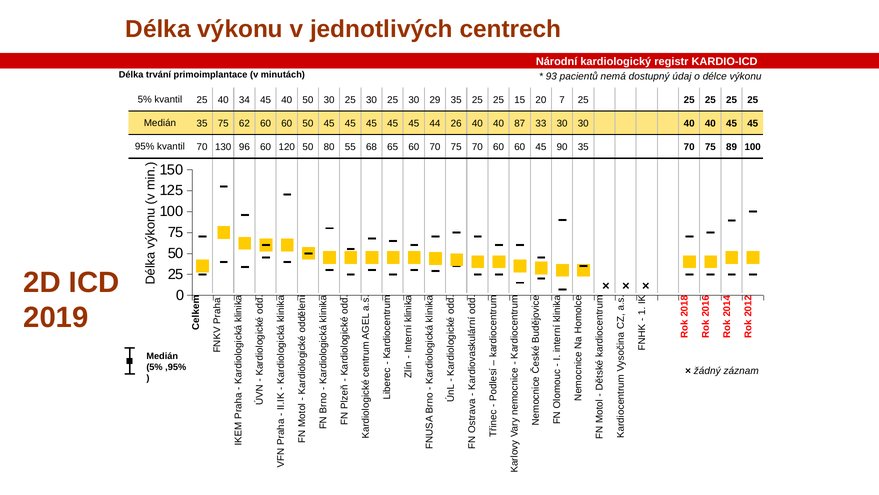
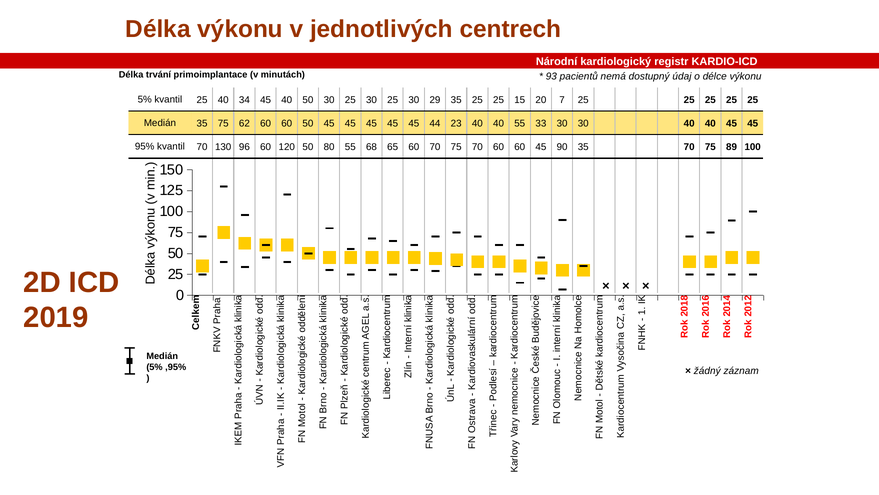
26: 26 -> 23 (456, 123)
40 87: 87 -> 55 (520, 123)
